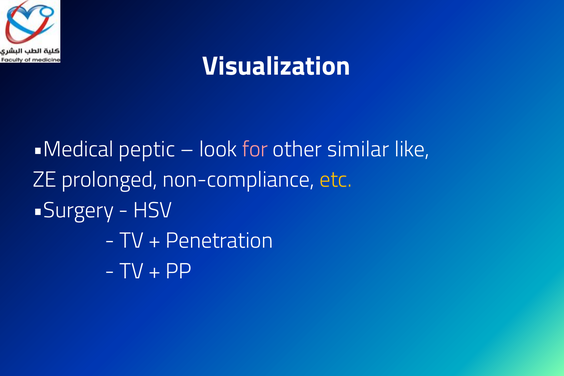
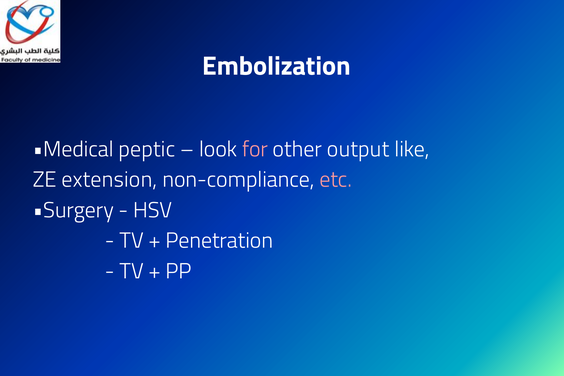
Visualization: Visualization -> Embolization (276, 66)
similar: similar -> output (358, 149)
prolonged: prolonged -> extension (109, 180)
etc colour: yellow -> pink (336, 180)
